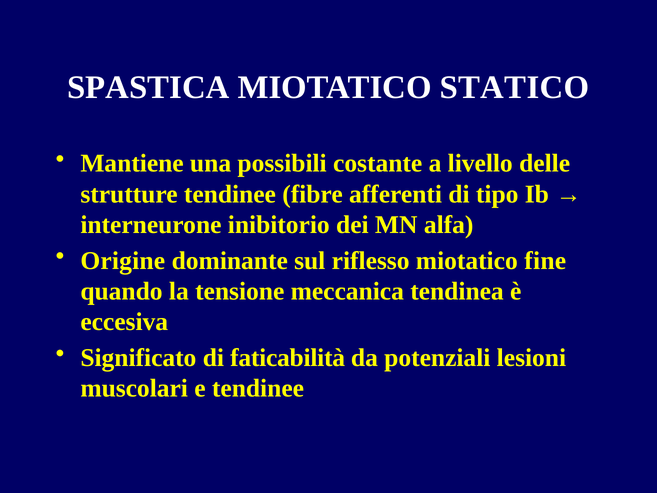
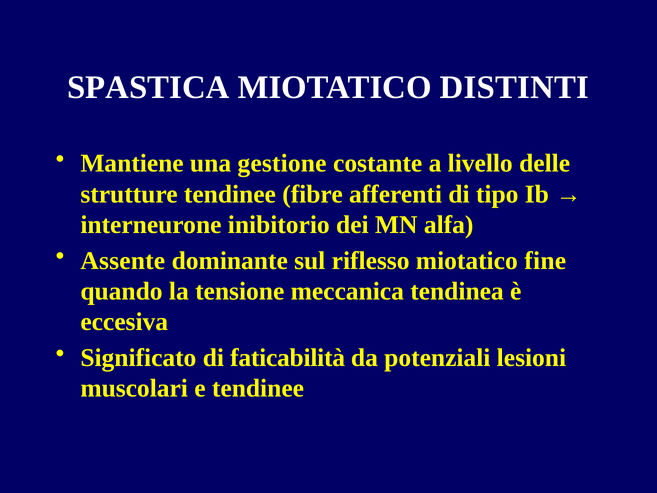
STATICO: STATICO -> DISTINTI (515, 87)
possibili: possibili -> gestione (282, 163)
Origine: Origine -> Assente (123, 260)
